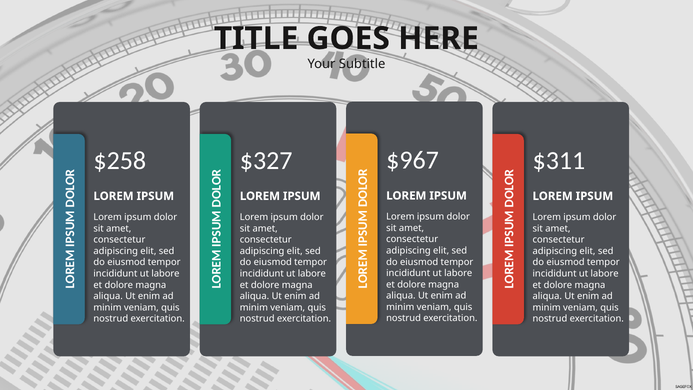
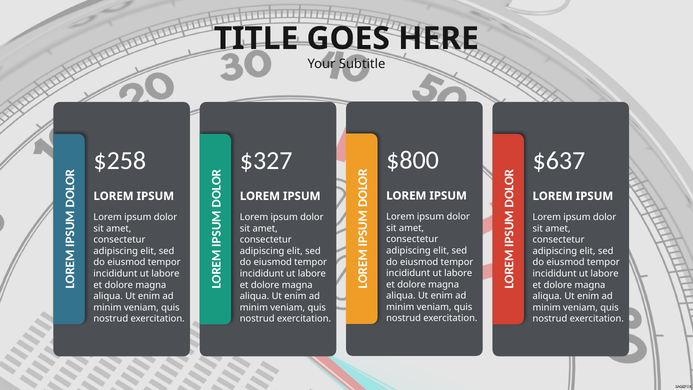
$967: $967 -> $800 (413, 160)
$311: $311 -> $637 (559, 161)
